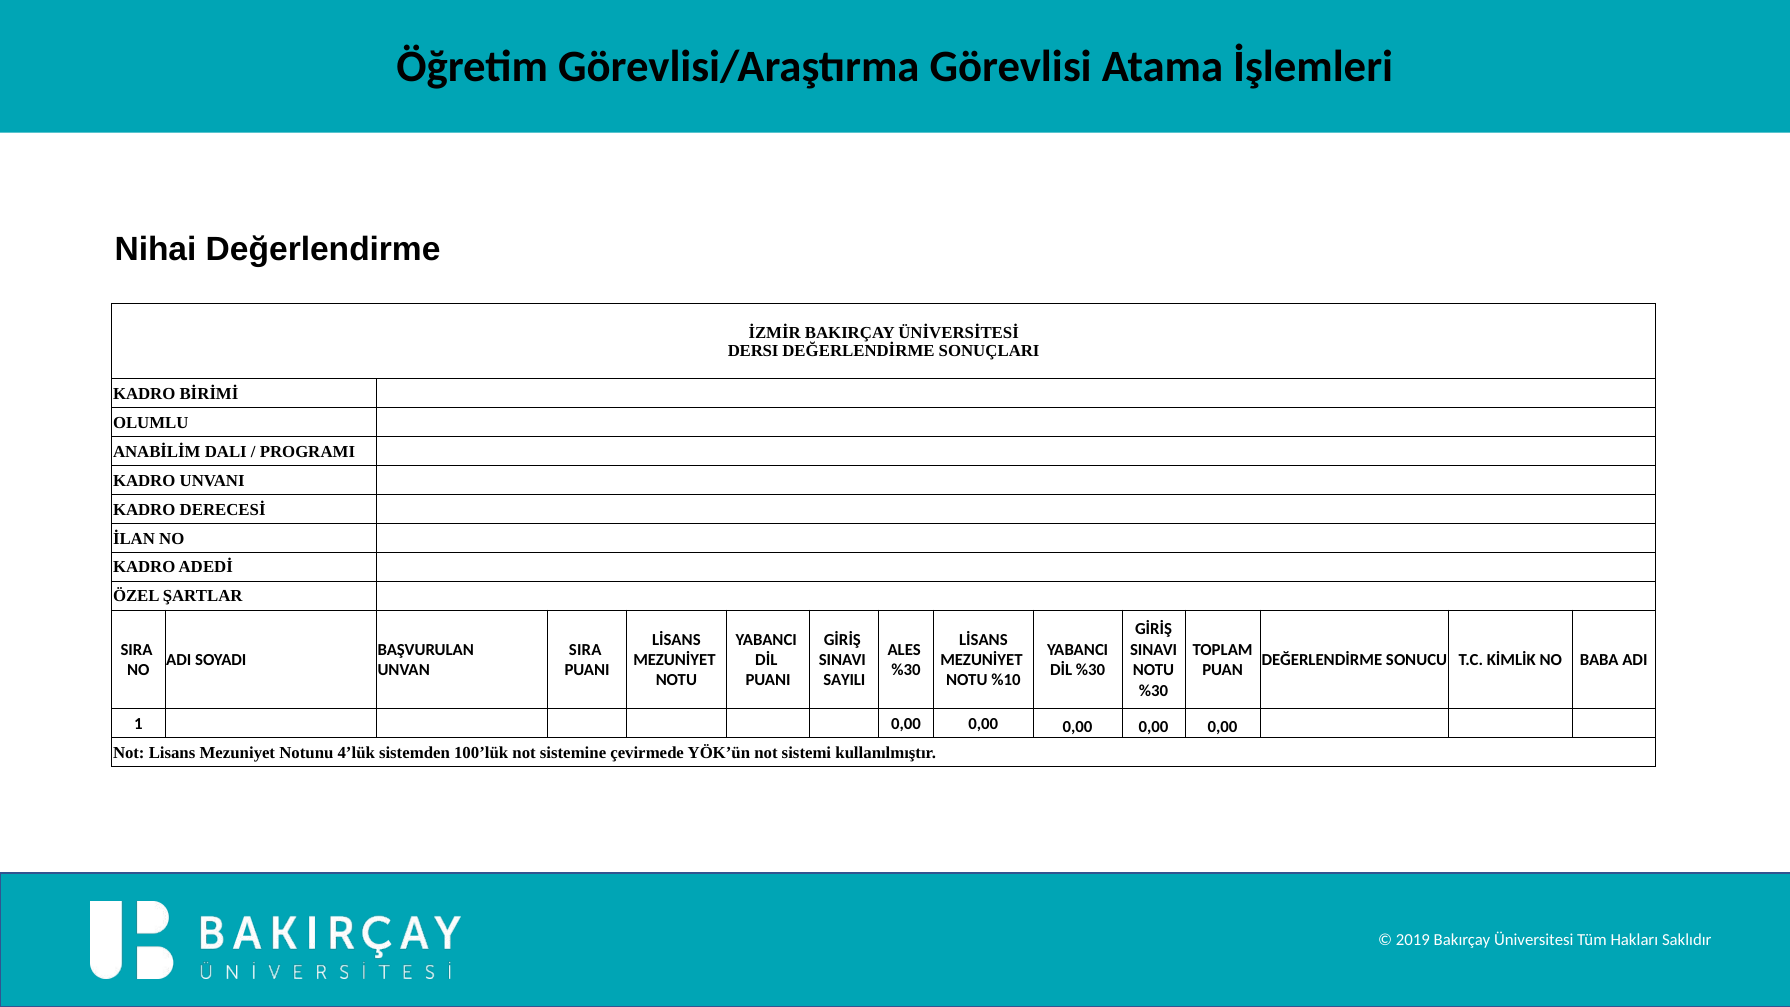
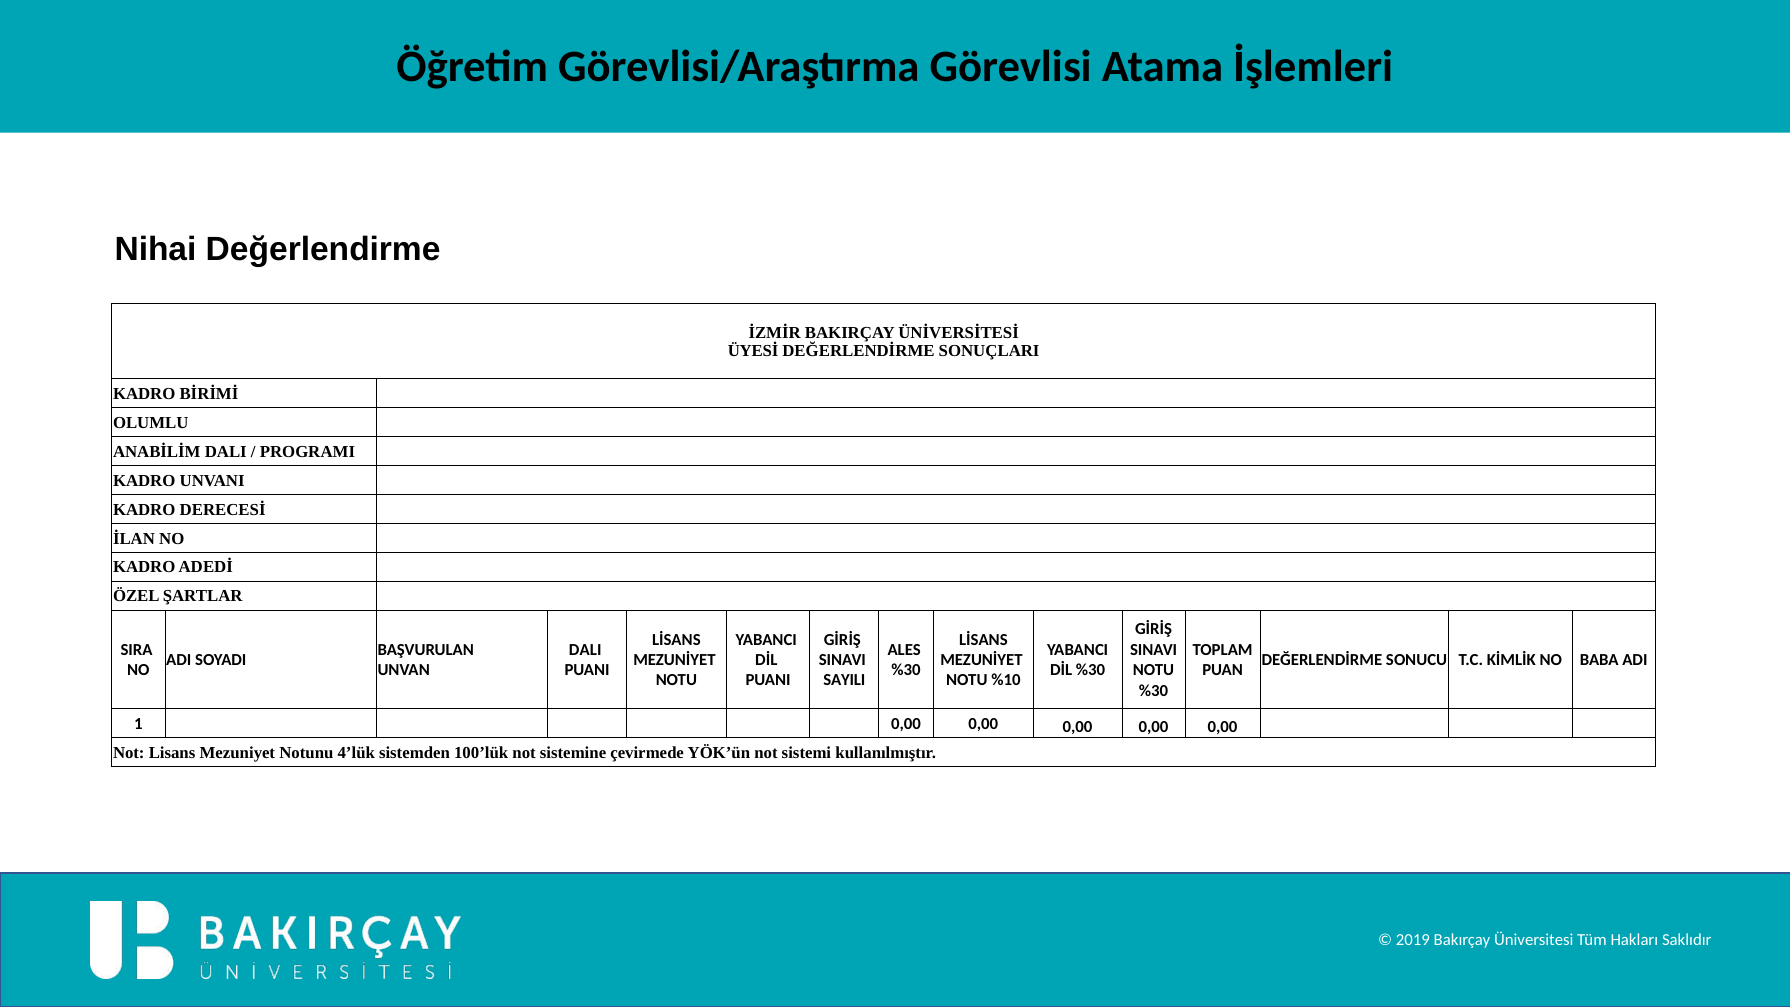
DERSI: DERSI -> ÜYESİ (753, 351)
SIRA: SIRA -> DALI (585, 650)
